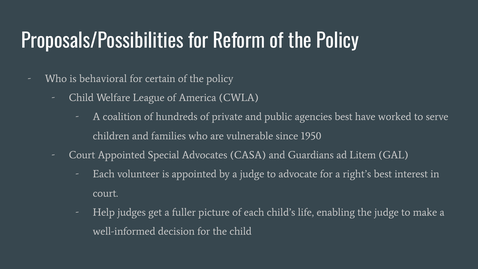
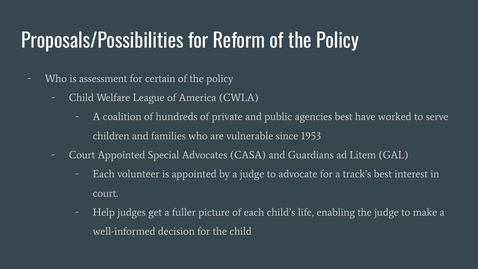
behavioral: behavioral -> assessment (103, 78)
1950: 1950 -> 1953 (311, 136)
right’s: right’s -> track’s (357, 174)
